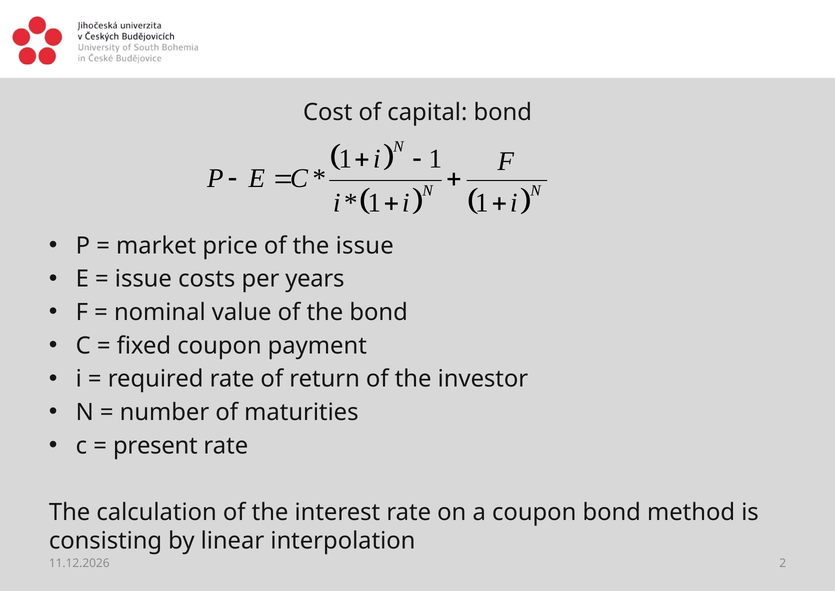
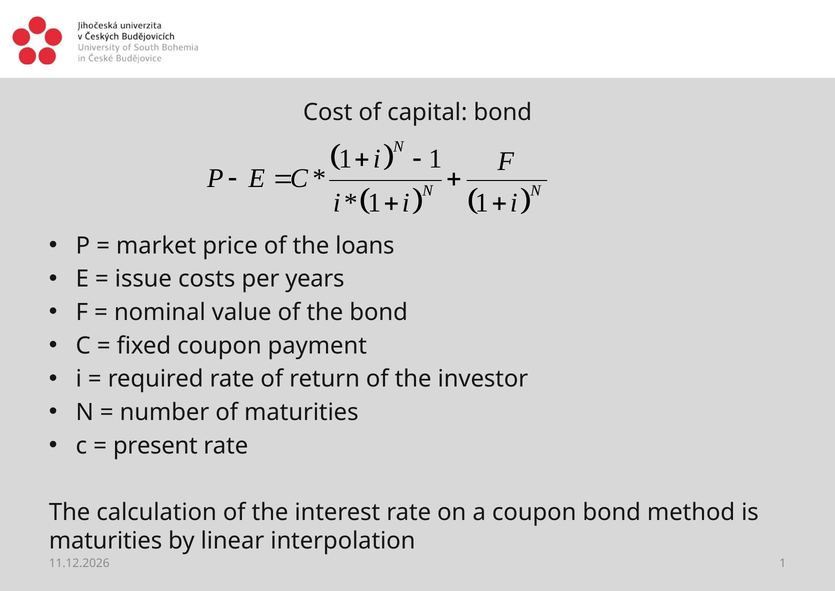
the issue: issue -> loans (365, 246)
consisting: consisting -> maturities (106, 541)
2: 2 -> 1 (783, 563)
